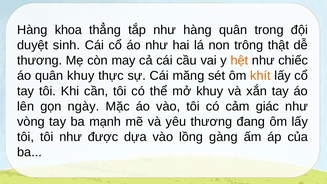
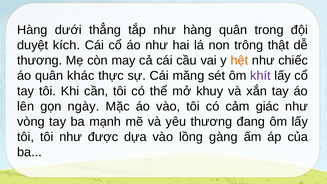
khoa: khoa -> dưới (68, 30)
sinh: sinh -> kích (67, 45)
quân khuy: khuy -> khác (81, 76)
khít colour: orange -> purple (260, 76)
